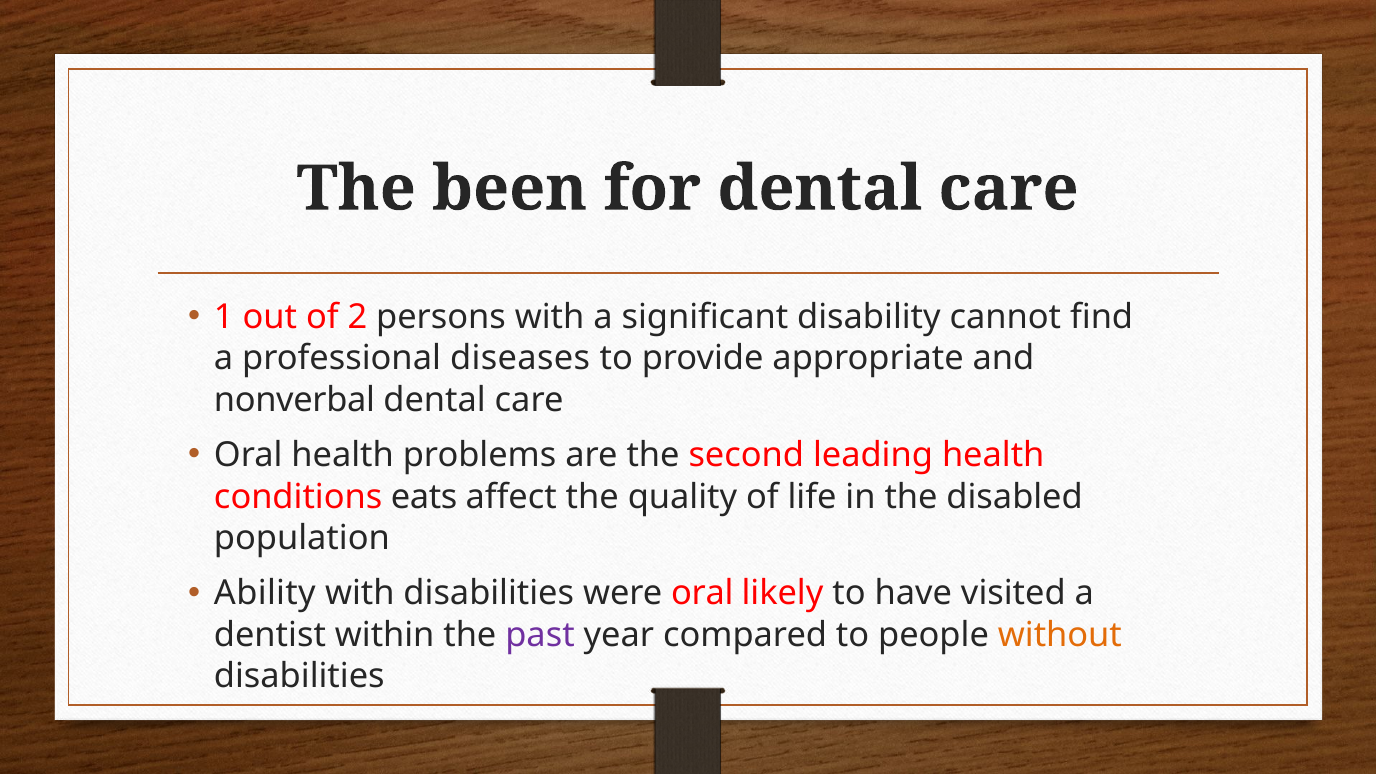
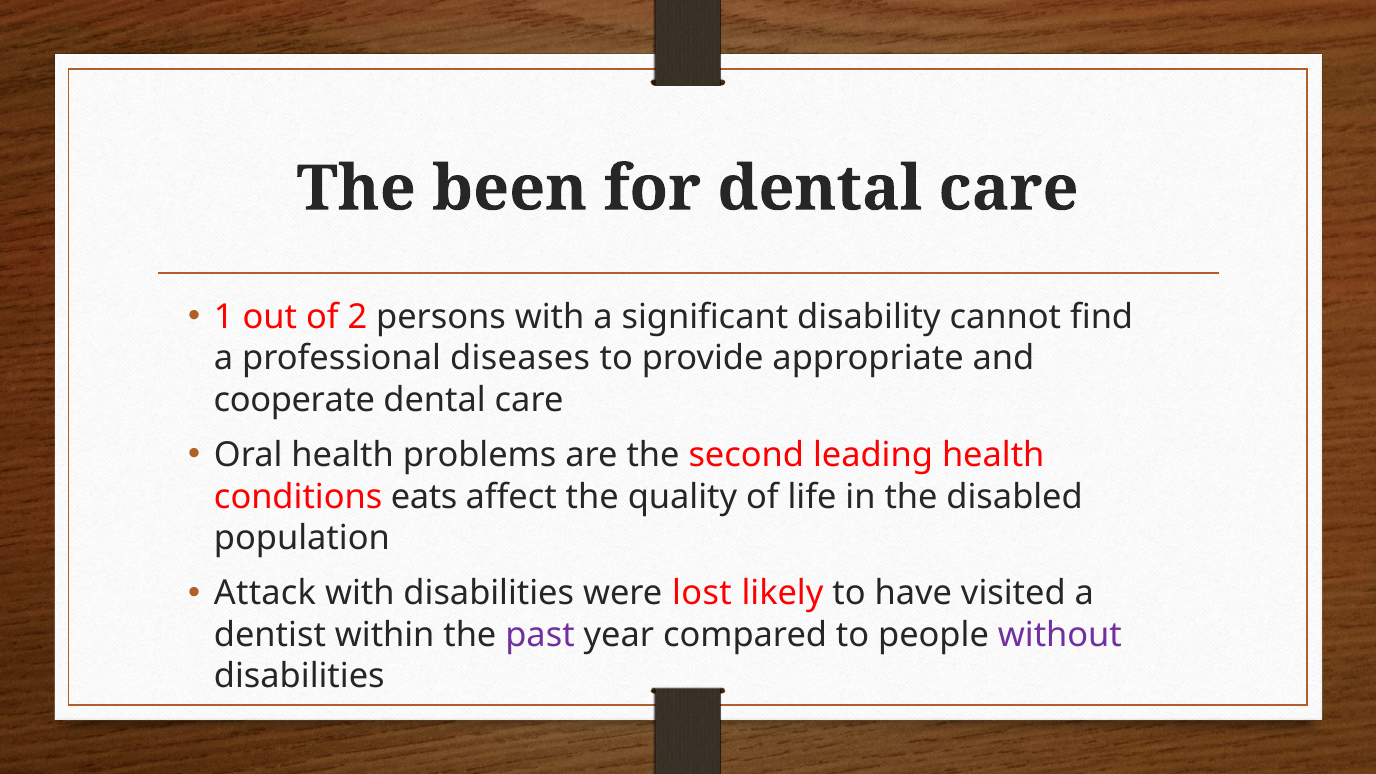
nonverbal: nonverbal -> cooperate (294, 400)
Ability: Ability -> Attack (265, 594)
were oral: oral -> lost (702, 594)
without colour: orange -> purple (1060, 635)
